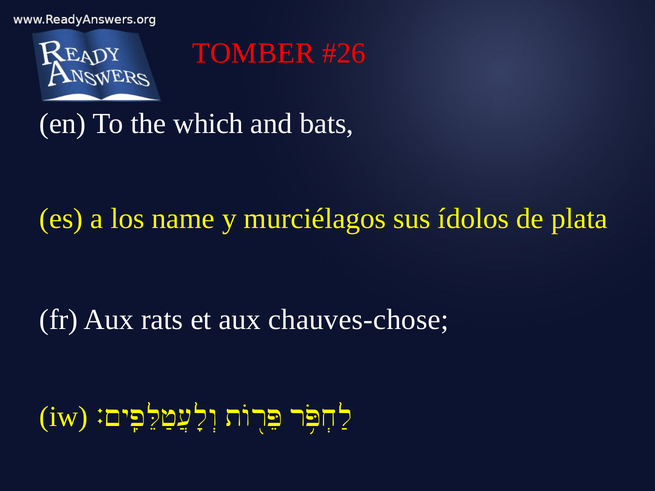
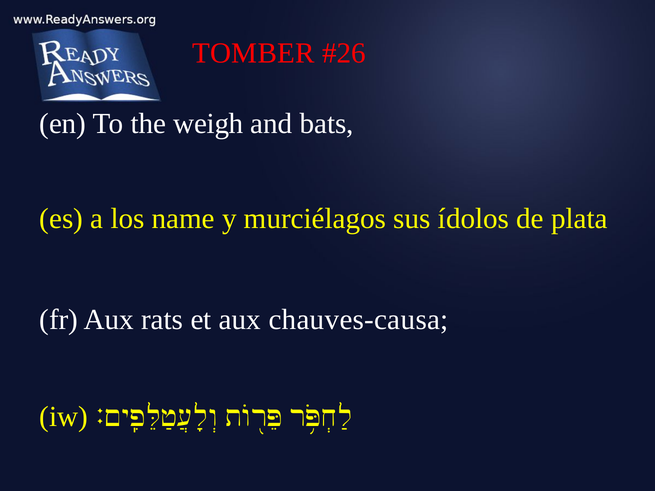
which: which -> weigh (208, 124)
chauves-chose: chauves-chose -> chauves-causa (358, 320)
